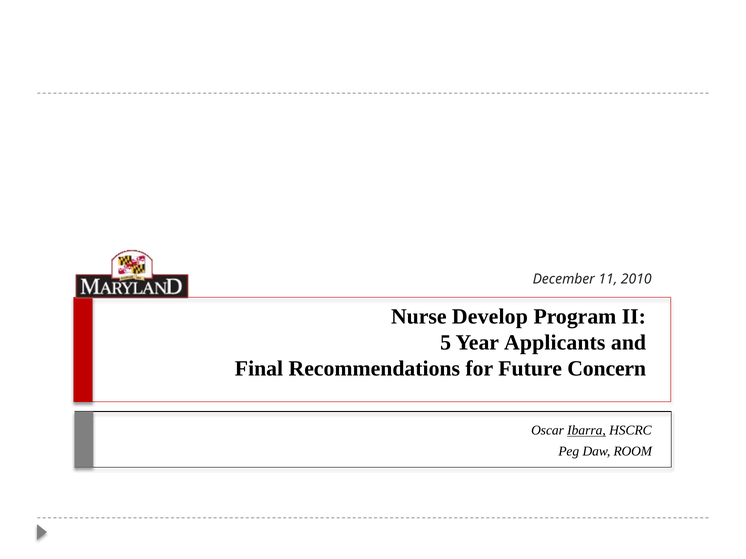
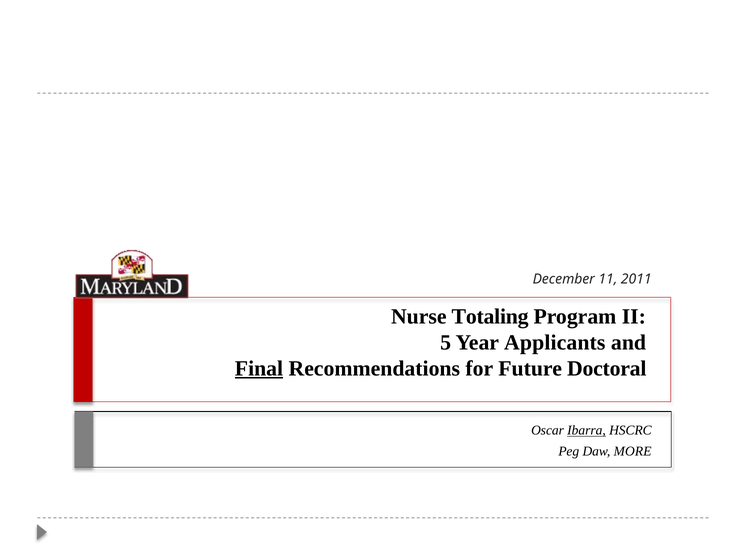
2010: 2010 -> 2011 (636, 279)
Develop: Develop -> Totaling (490, 317)
Final underline: none -> present (259, 369)
Concern: Concern -> Doctoral (607, 369)
ROOM: ROOM -> MORE (633, 452)
